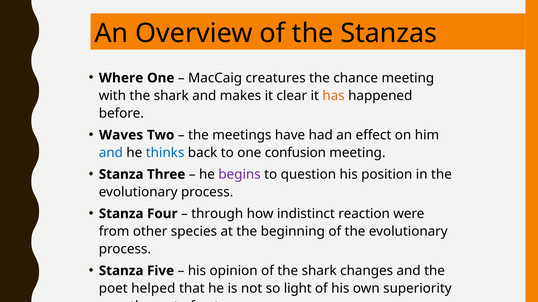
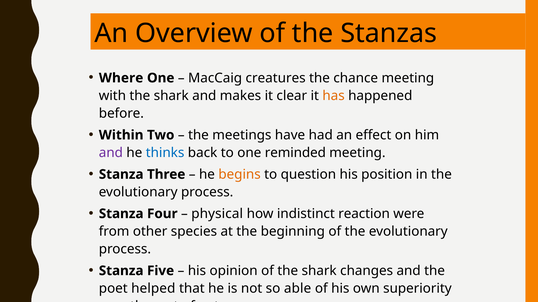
Waves: Waves -> Within (121, 135)
and colour: blue -> purple (111, 153)
confusion: confusion -> reminded (295, 153)
begins colour: purple -> orange (240, 175)
through: through -> physical (217, 214)
light: light -> able (298, 289)
